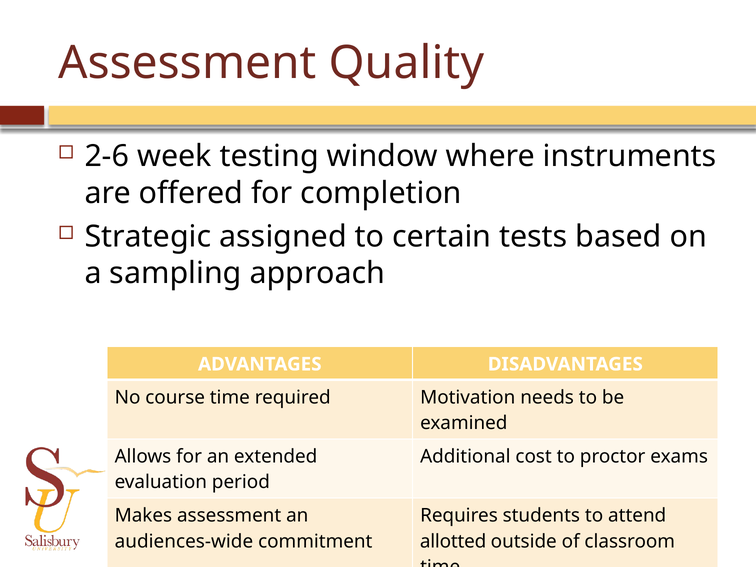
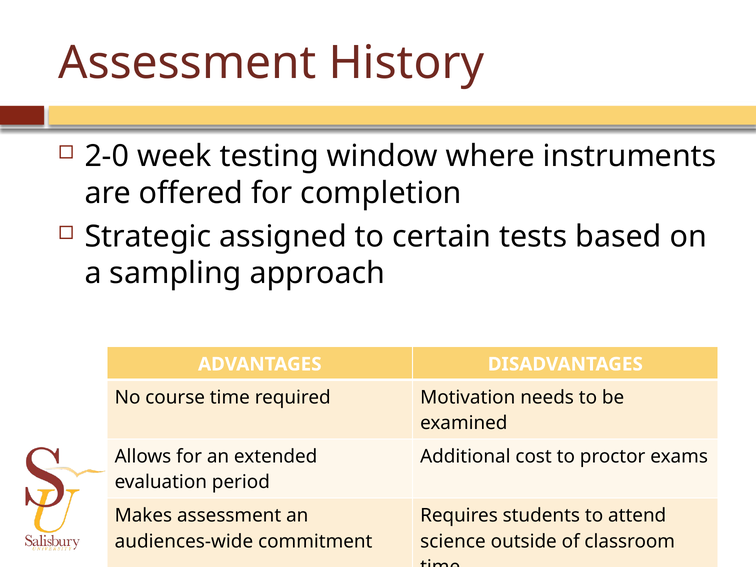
Quality: Quality -> History (406, 63)
2-6: 2-6 -> 2-0 (107, 156)
allotted: allotted -> science (453, 541)
